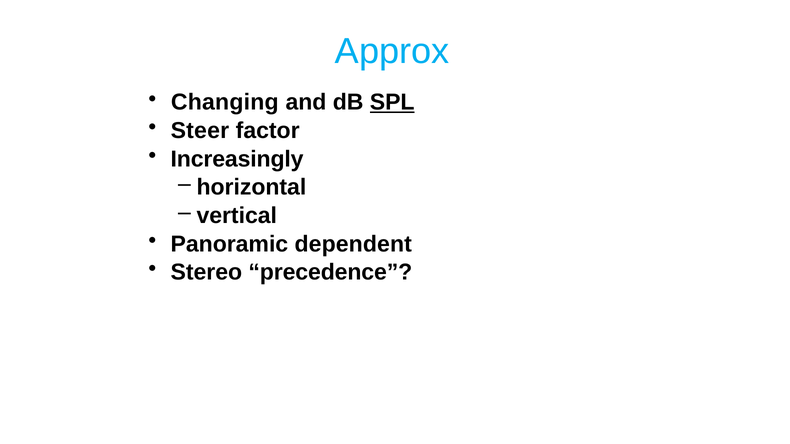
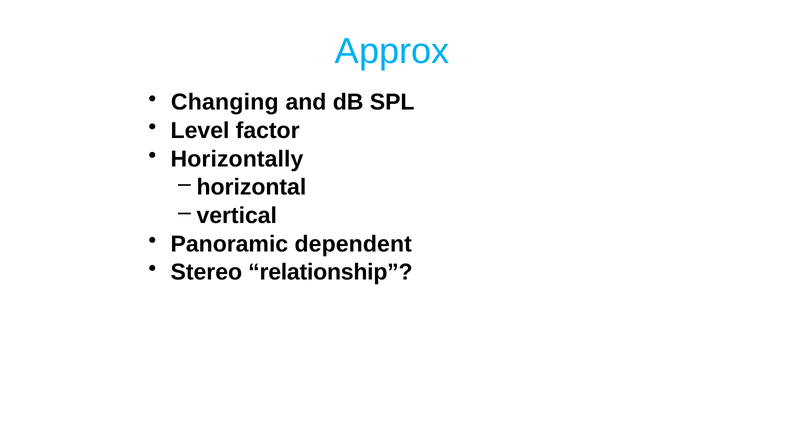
SPL underline: present -> none (392, 102)
Steer: Steer -> Level (200, 131)
Increasingly: Increasingly -> Horizontally (237, 159)
precedence: precedence -> relationship (330, 272)
